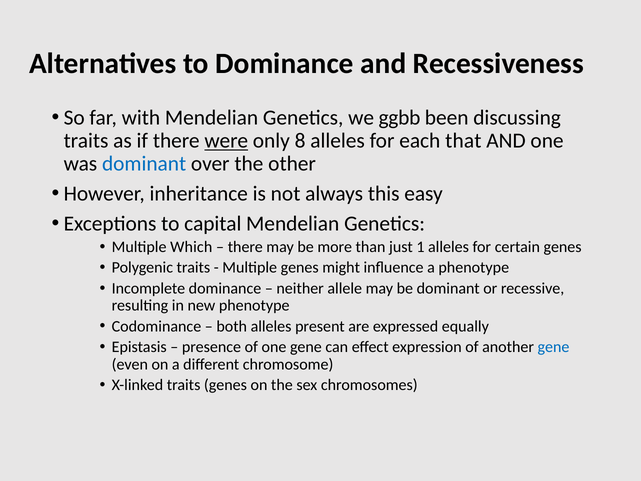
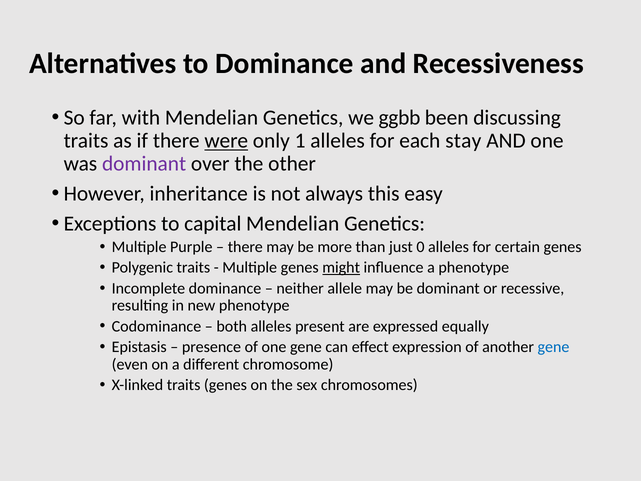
8: 8 -> 1 (300, 141)
that: that -> stay (463, 141)
dominant colour: blue -> purple (144, 164)
Which: Which -> Purple (191, 247)
1: 1 -> 0 (420, 247)
might underline: none -> present (341, 268)
